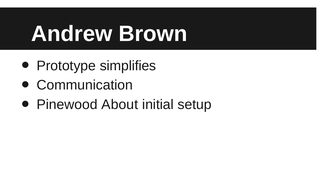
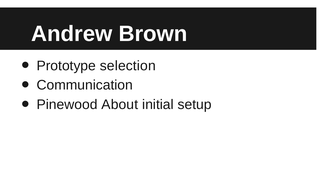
simplifies: simplifies -> selection (128, 66)
